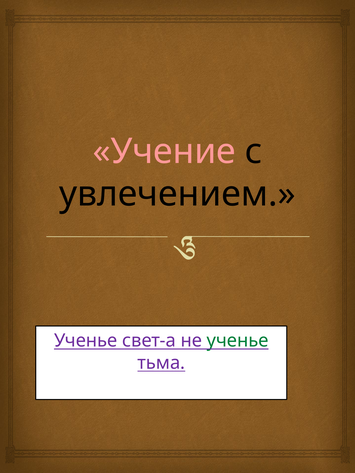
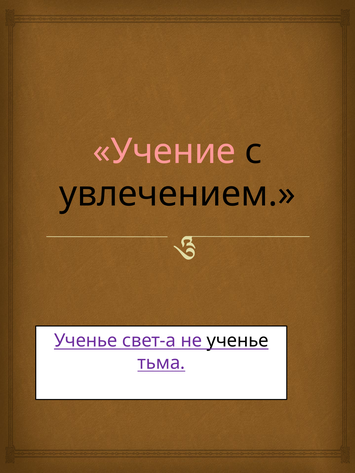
ученье colour: green -> black (238, 341)
